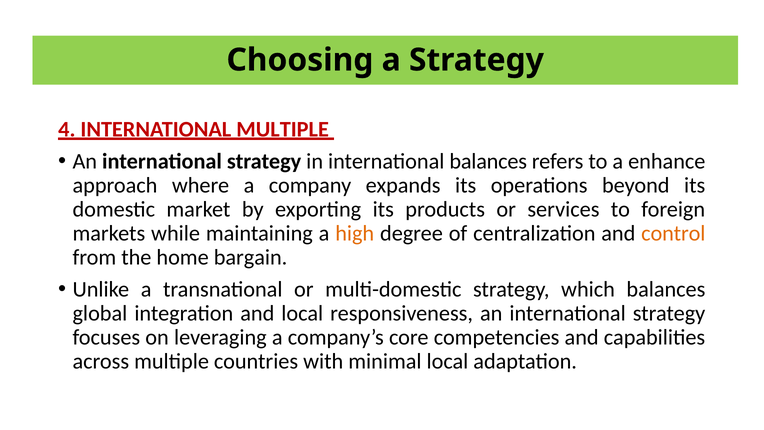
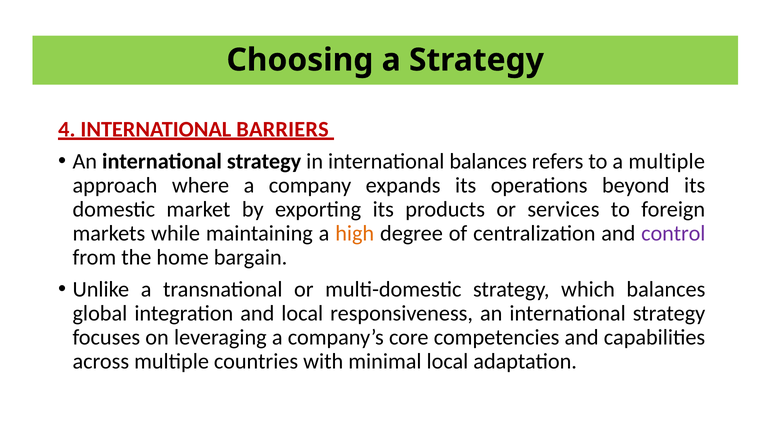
INTERNATIONAL MULTIPLE: MULTIPLE -> BARRIERS (282, 129)
a enhance: enhance -> multiple (667, 161)
control colour: orange -> purple (673, 233)
